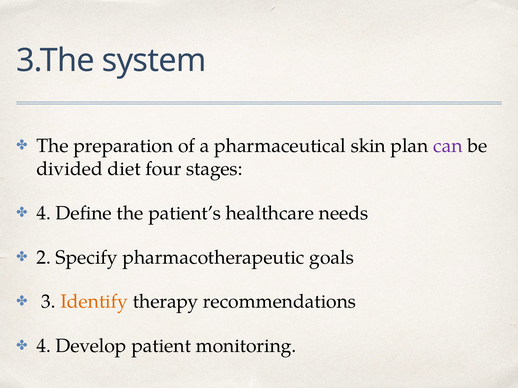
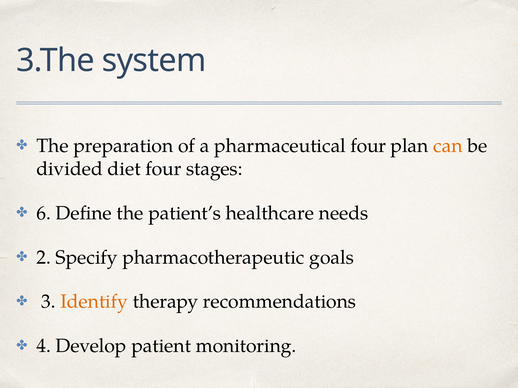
pharmaceutical skin: skin -> four (368, 146)
can colour: purple -> orange (448, 146)
4: 4 -> 6 (44, 213)
